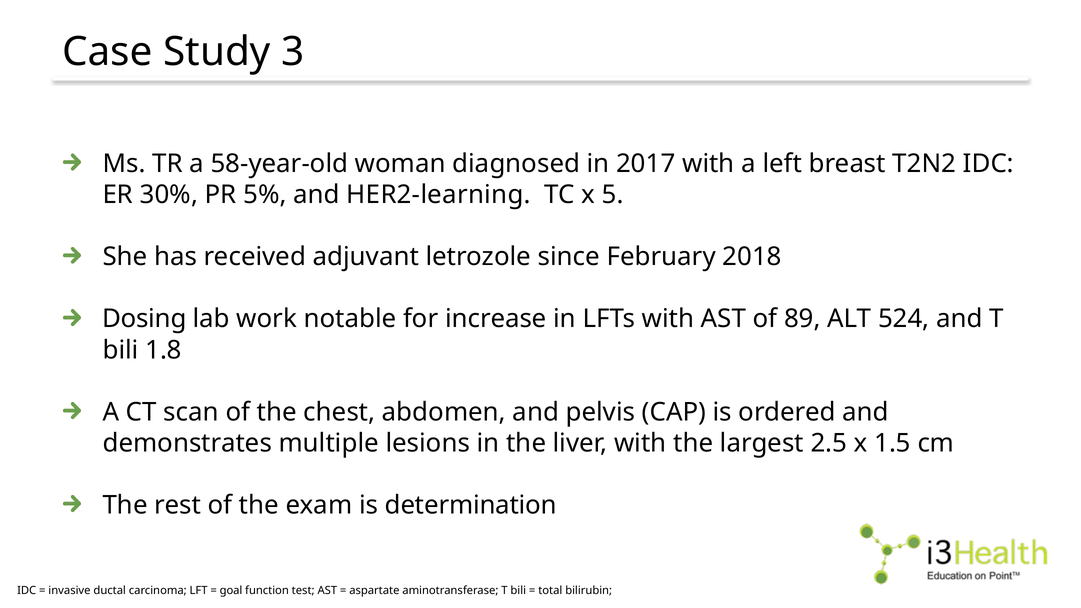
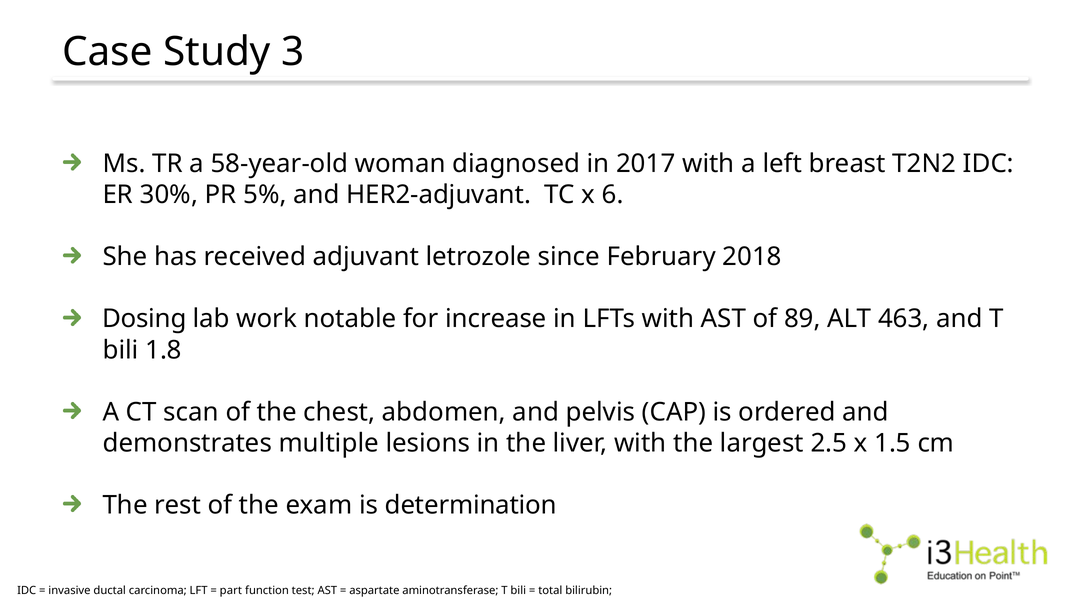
HER2-learning: HER2-learning -> HER2-adjuvant (439, 195)
5: 5 -> 6 (613, 195)
524: 524 -> 463 (904, 319)
goal: goal -> part (231, 591)
